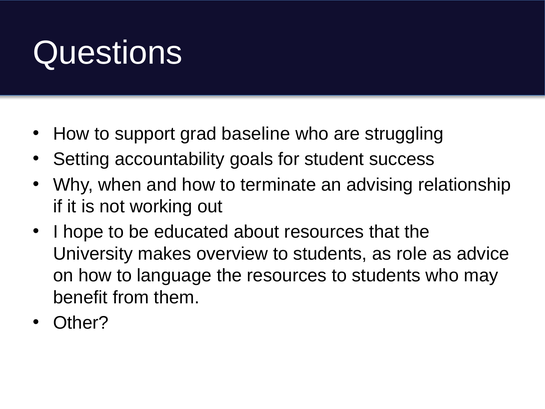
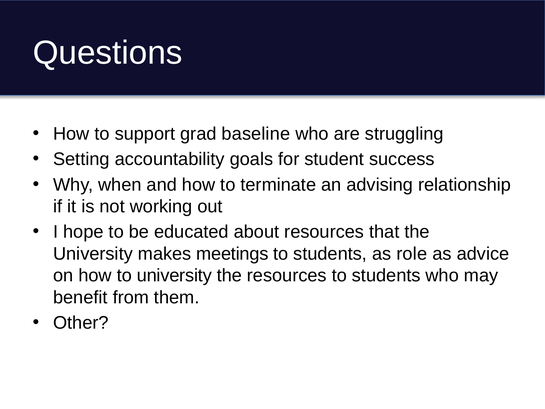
overview: overview -> meetings (232, 254)
to language: language -> university (174, 275)
